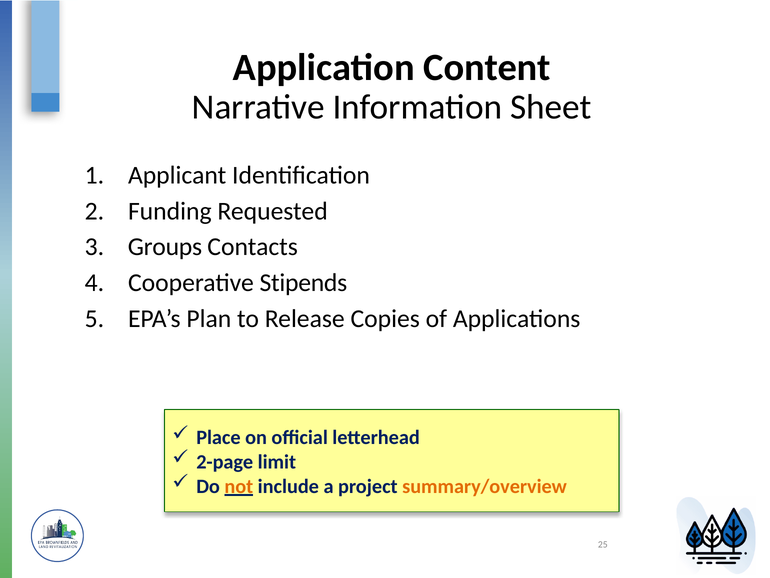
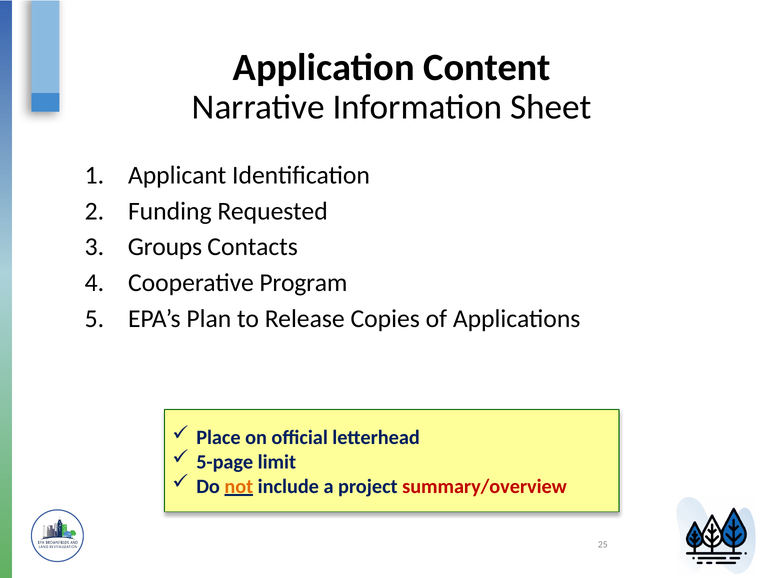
Stipends: Stipends -> Program (303, 283)
2-page: 2-page -> 5-page (225, 462)
summary/overview colour: orange -> red (485, 486)
